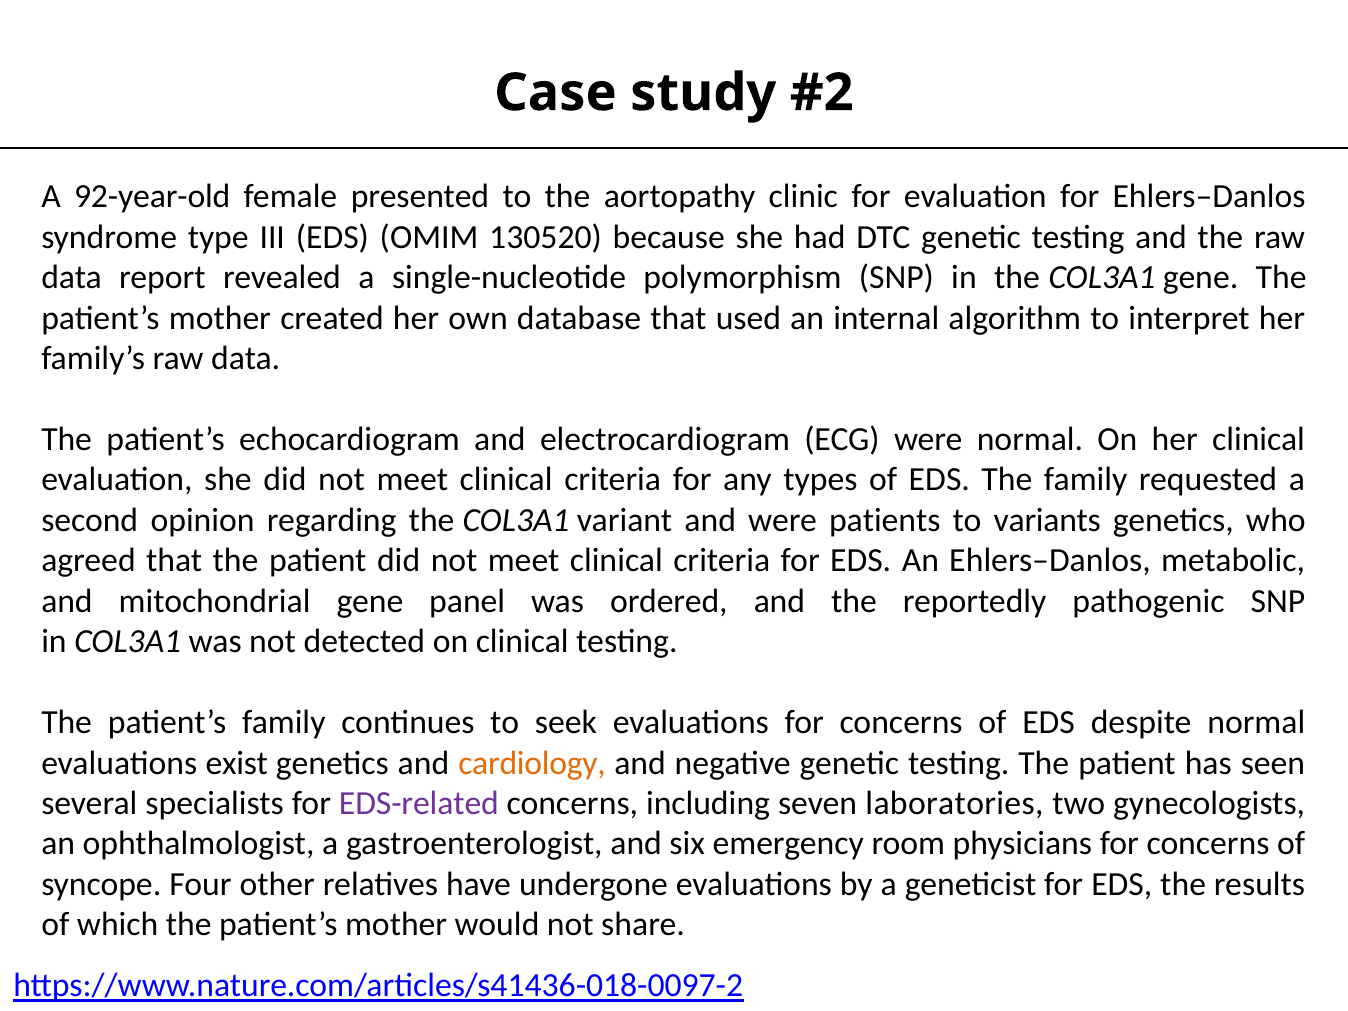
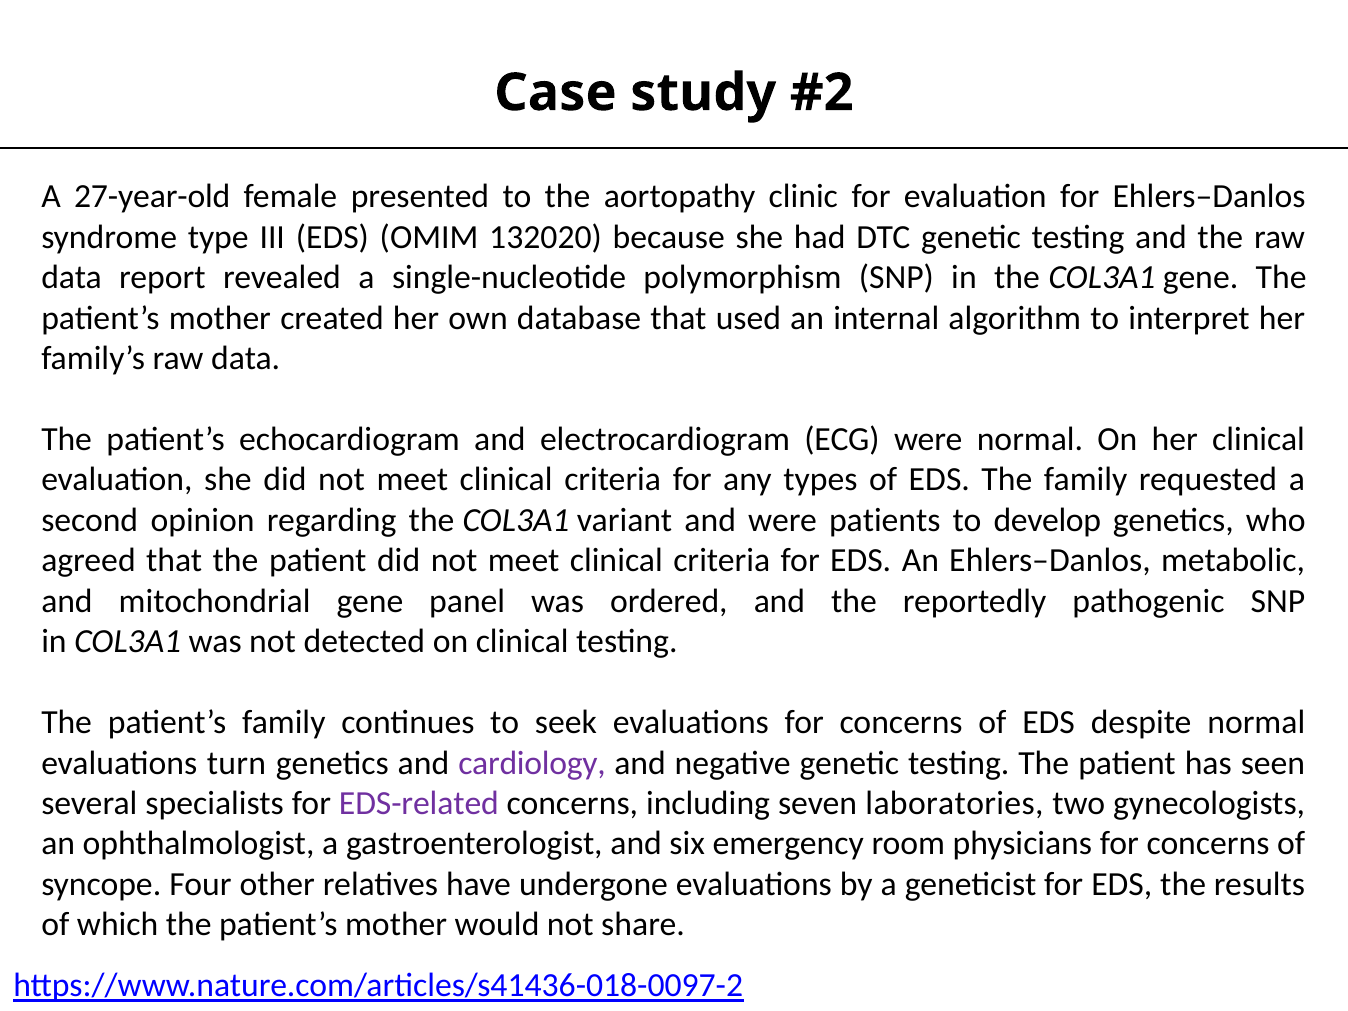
92-year-old: 92-year-old -> 27-year-old (152, 197)
130520: 130520 -> 132020 (546, 237)
variants: variants -> develop (1047, 520)
exist: exist -> turn (236, 763)
cardiology colour: orange -> purple (532, 763)
